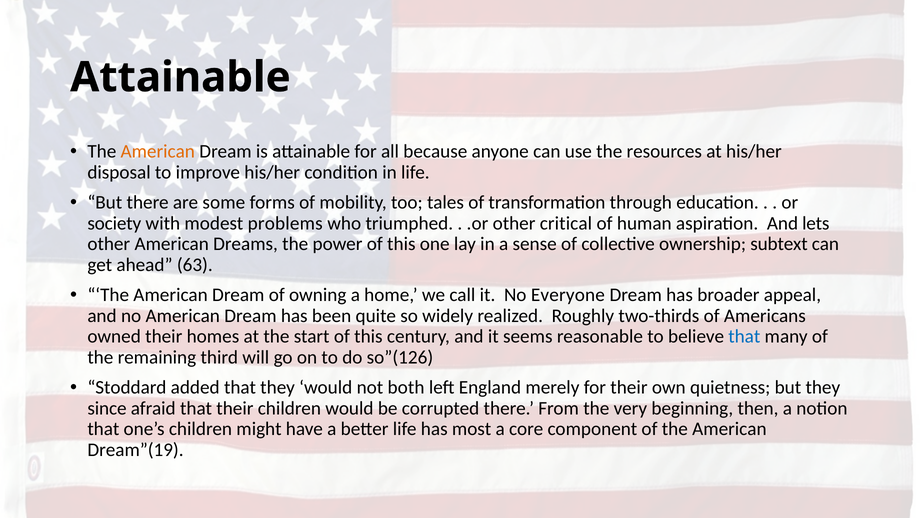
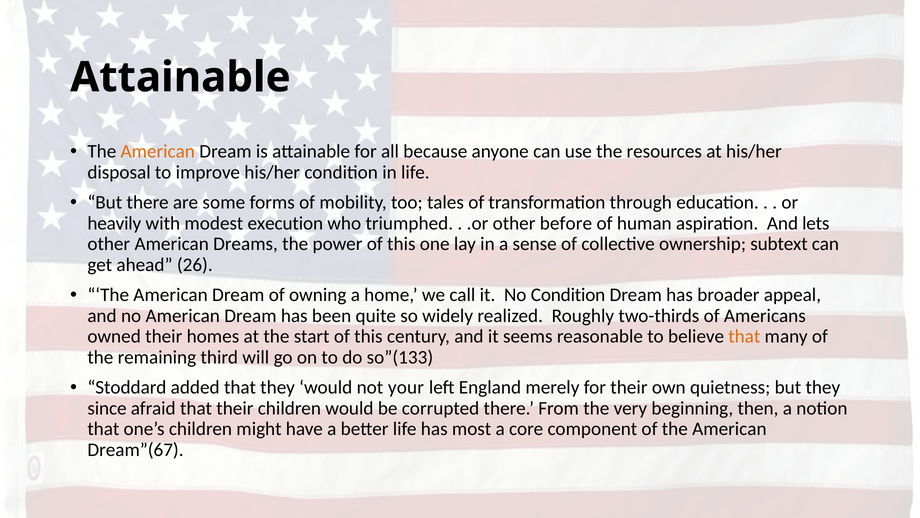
society: society -> heavily (114, 223)
problems: problems -> execution (285, 223)
critical: critical -> before (566, 223)
63: 63 -> 26 (195, 265)
No Everyone: Everyone -> Condition (568, 295)
that colour: blue -> orange (744, 336)
so”(126: so”(126 -> so”(133 (400, 357)
both: both -> your (406, 387)
Dream”(19: Dream”(19 -> Dream”(67 (135, 449)
